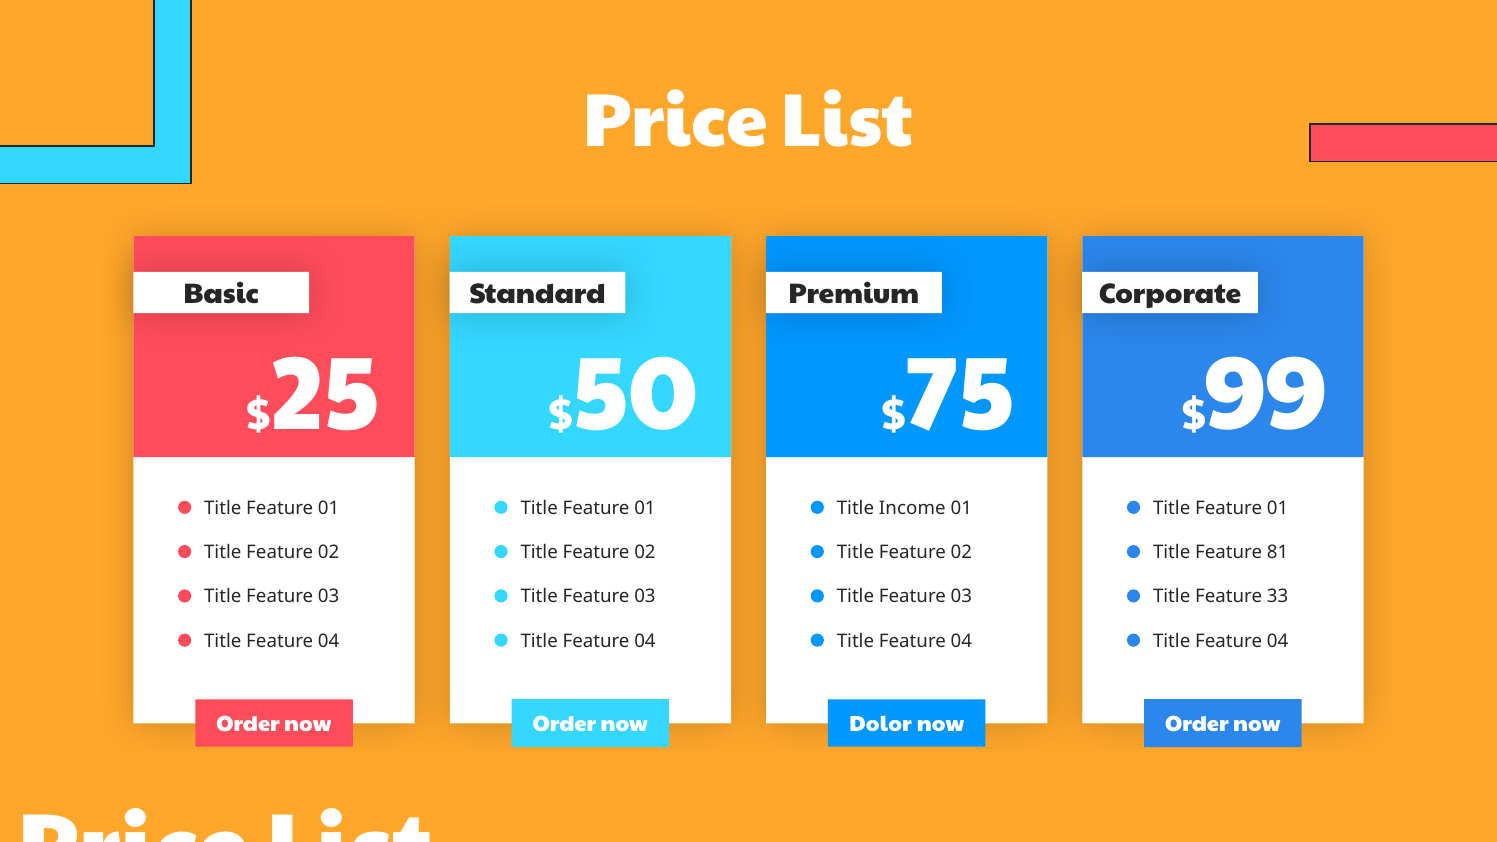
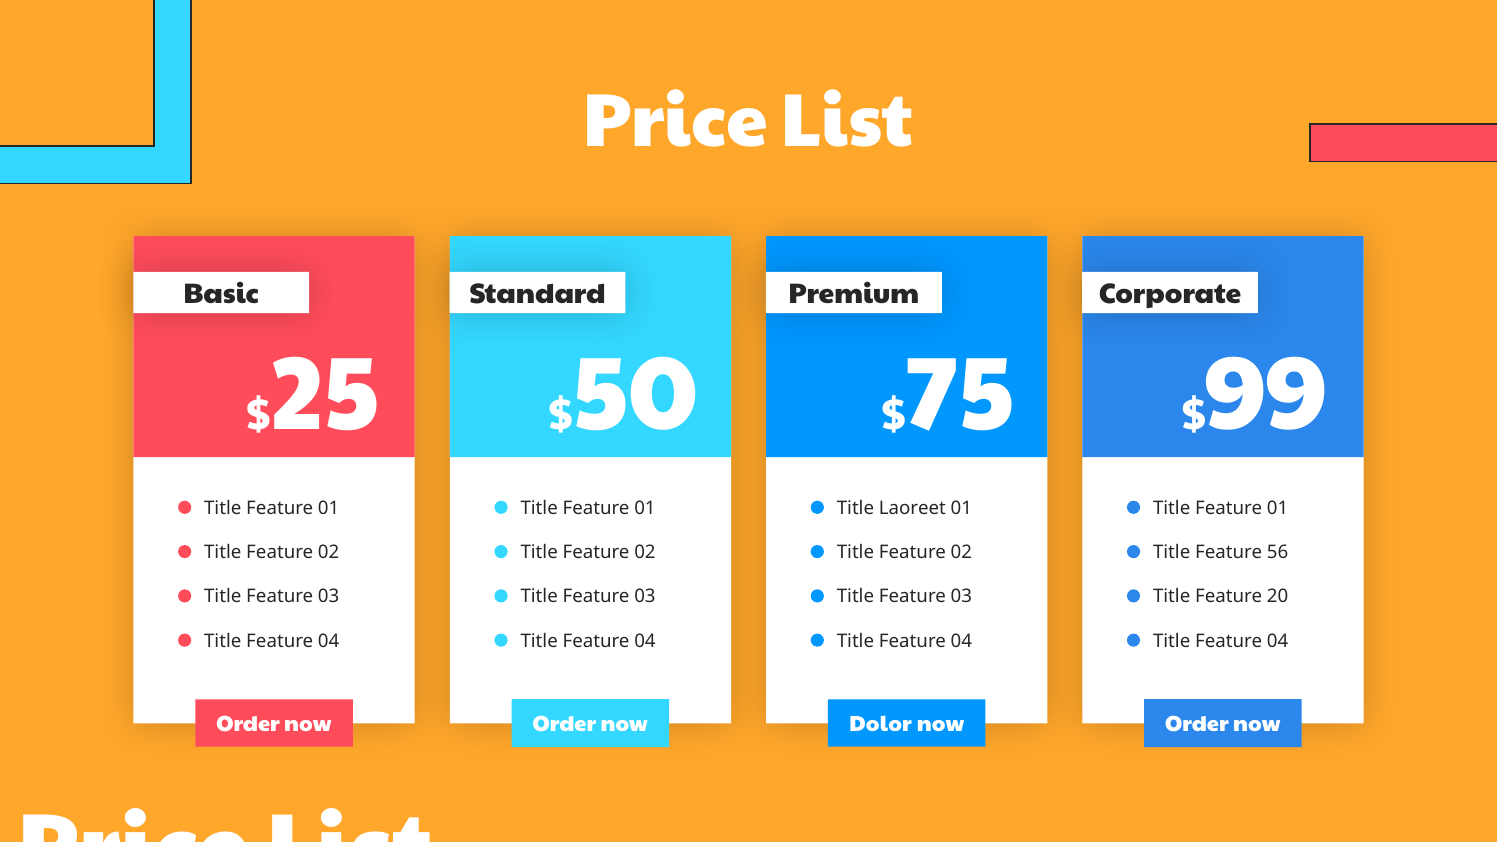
Income: Income -> Laoreet (912, 508)
81: 81 -> 56 (1278, 552)
33: 33 -> 20 (1278, 597)
